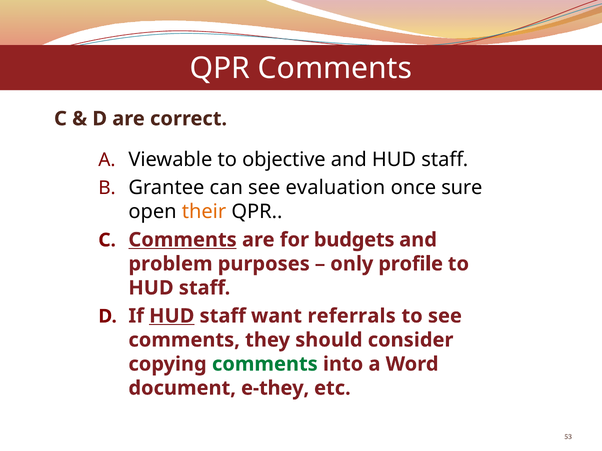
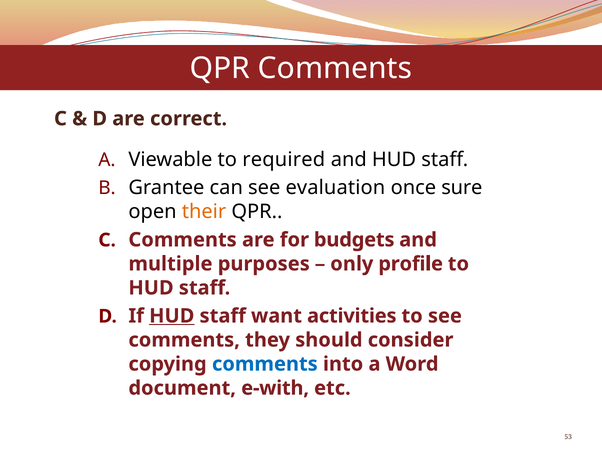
objective: objective -> required (284, 160)
Comments underline: present -> none (183, 240)
problem: problem -> multiple (170, 264)
referrals: referrals -> activities (352, 316)
comments colour: green -> blue (265, 364)
e-they: e-they -> e-with (275, 389)
